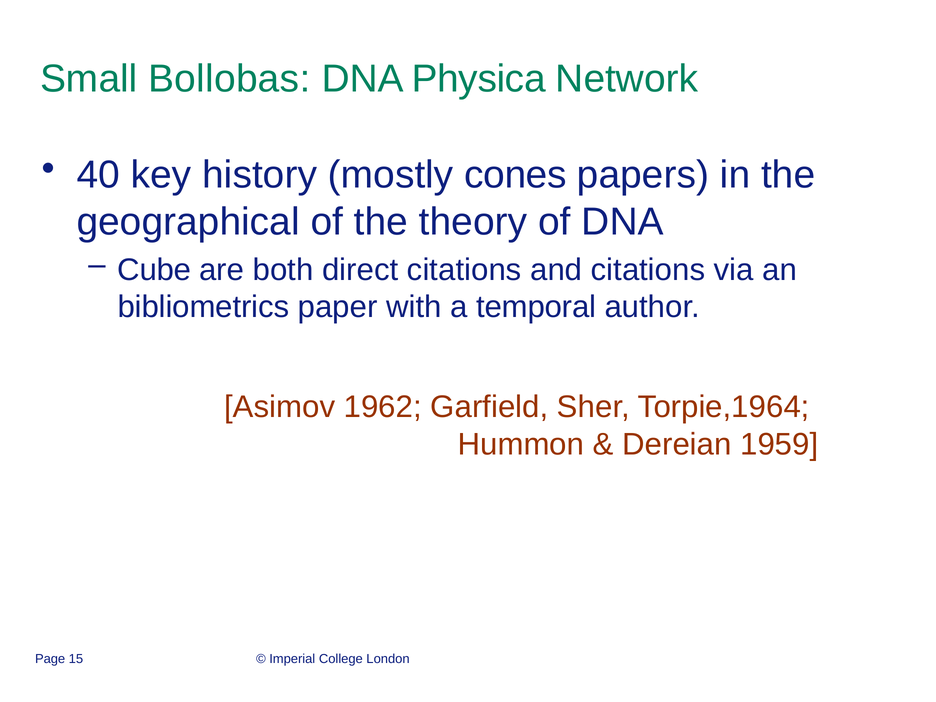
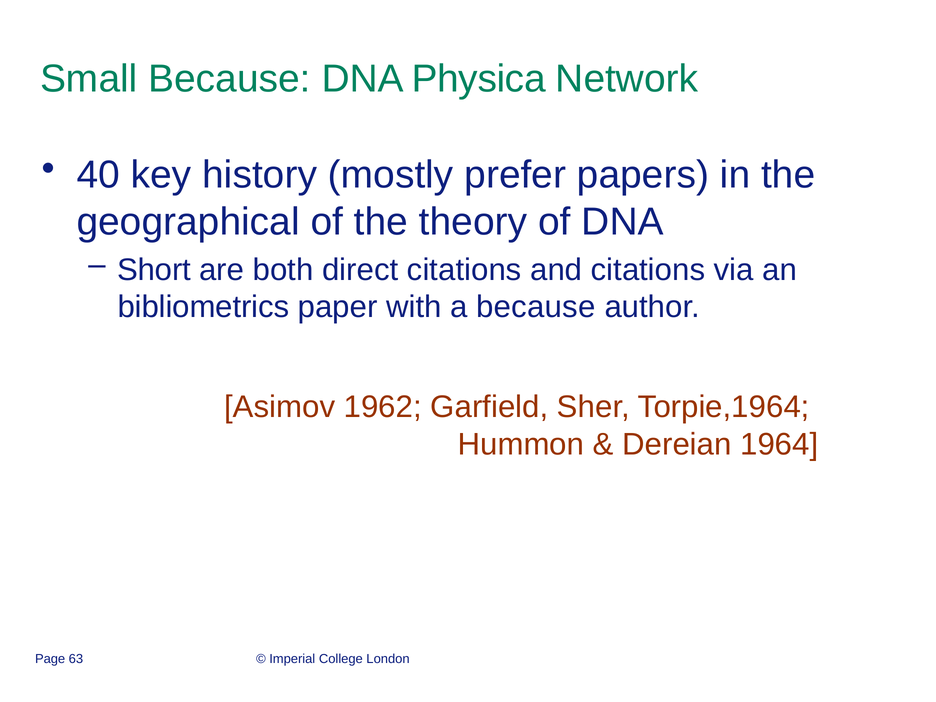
Small Bollobas: Bollobas -> Because (229, 79)
cones: cones -> prefer (515, 175)
Cube: Cube -> Short (154, 270)
a temporal: temporal -> because (536, 307)
1959: 1959 -> 1964 (779, 444)
15: 15 -> 63 (76, 659)
